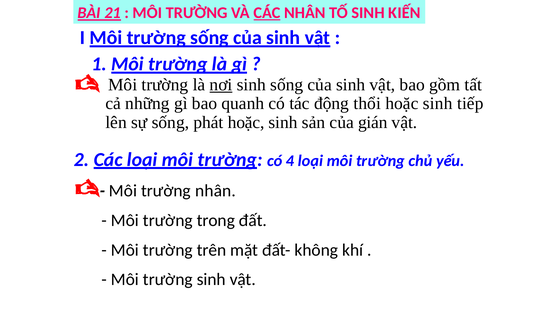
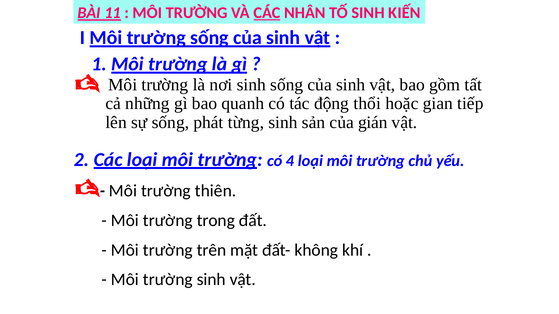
21: 21 -> 11 (113, 13)
nơi underline: present -> none (221, 85)
sinh: sinh -> gian (438, 104)
phát hoặc: hoặc -> từng (246, 123)
trường nhân: nhân -> thiên (216, 191)
